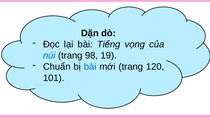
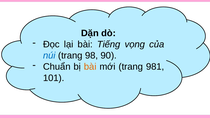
19: 19 -> 90 (109, 56)
bài colour: blue -> orange (90, 67)
120: 120 -> 981 (155, 67)
